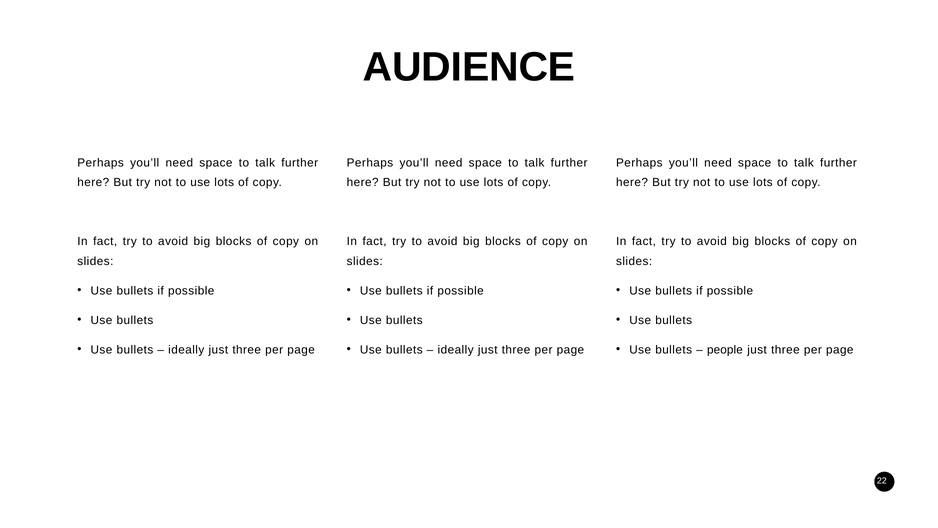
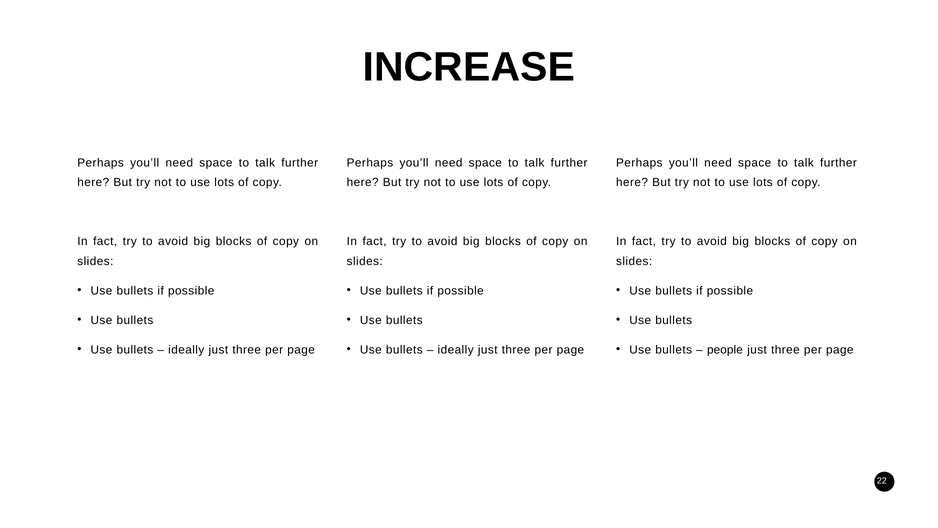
AUDIENCE: AUDIENCE -> INCREASE (469, 67)
